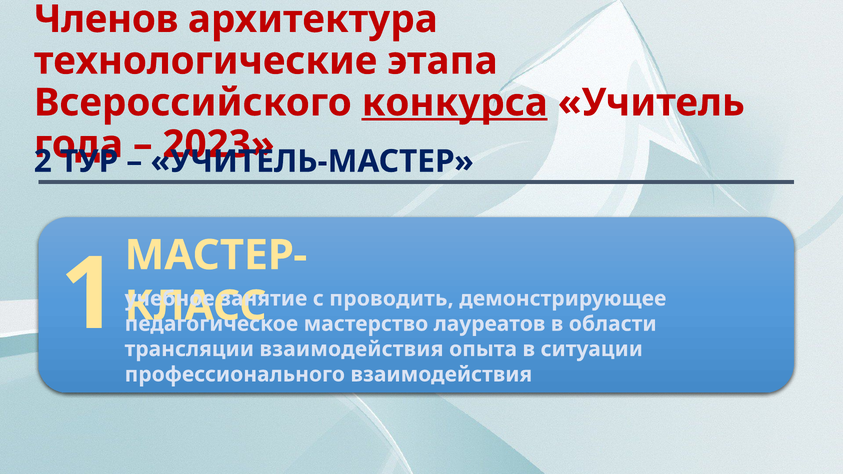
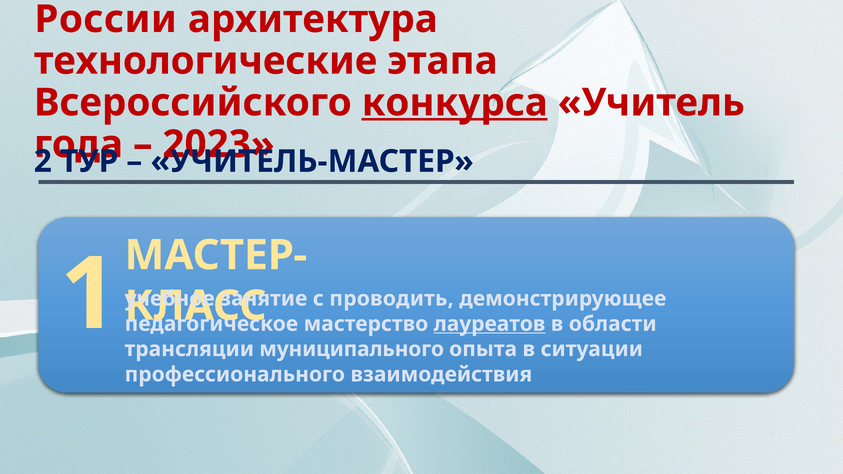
Членов: Членов -> России (106, 19)
лауреатов underline: none -> present (490, 324)
трансляции взаимодействия: взаимодействия -> муниципального (352, 349)
